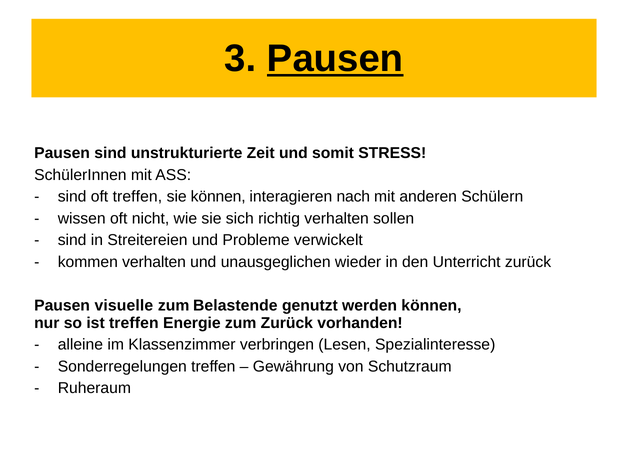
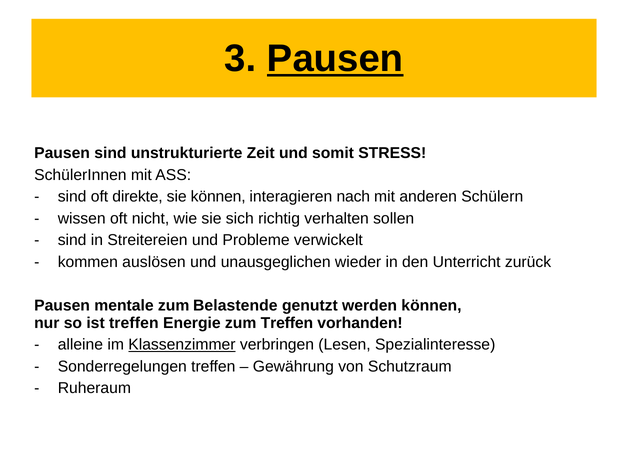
oft treffen: treffen -> direkte (138, 197)
kommen verhalten: verhalten -> auslösen (154, 262)
visuelle: visuelle -> mentale (124, 305)
zum Zurück: Zurück -> Treffen (287, 323)
Klassenzimmer underline: none -> present (182, 345)
